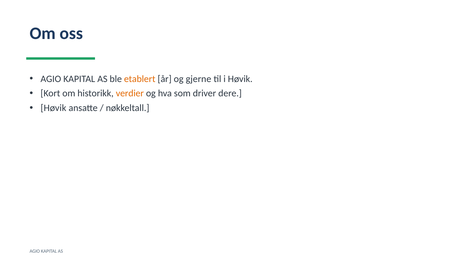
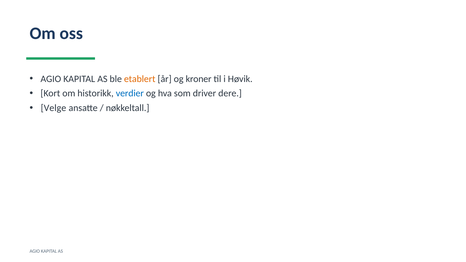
gjerne: gjerne -> kroner (199, 79)
verdier colour: orange -> blue (130, 93)
Høvik: Høvik -> Velge (53, 108)
